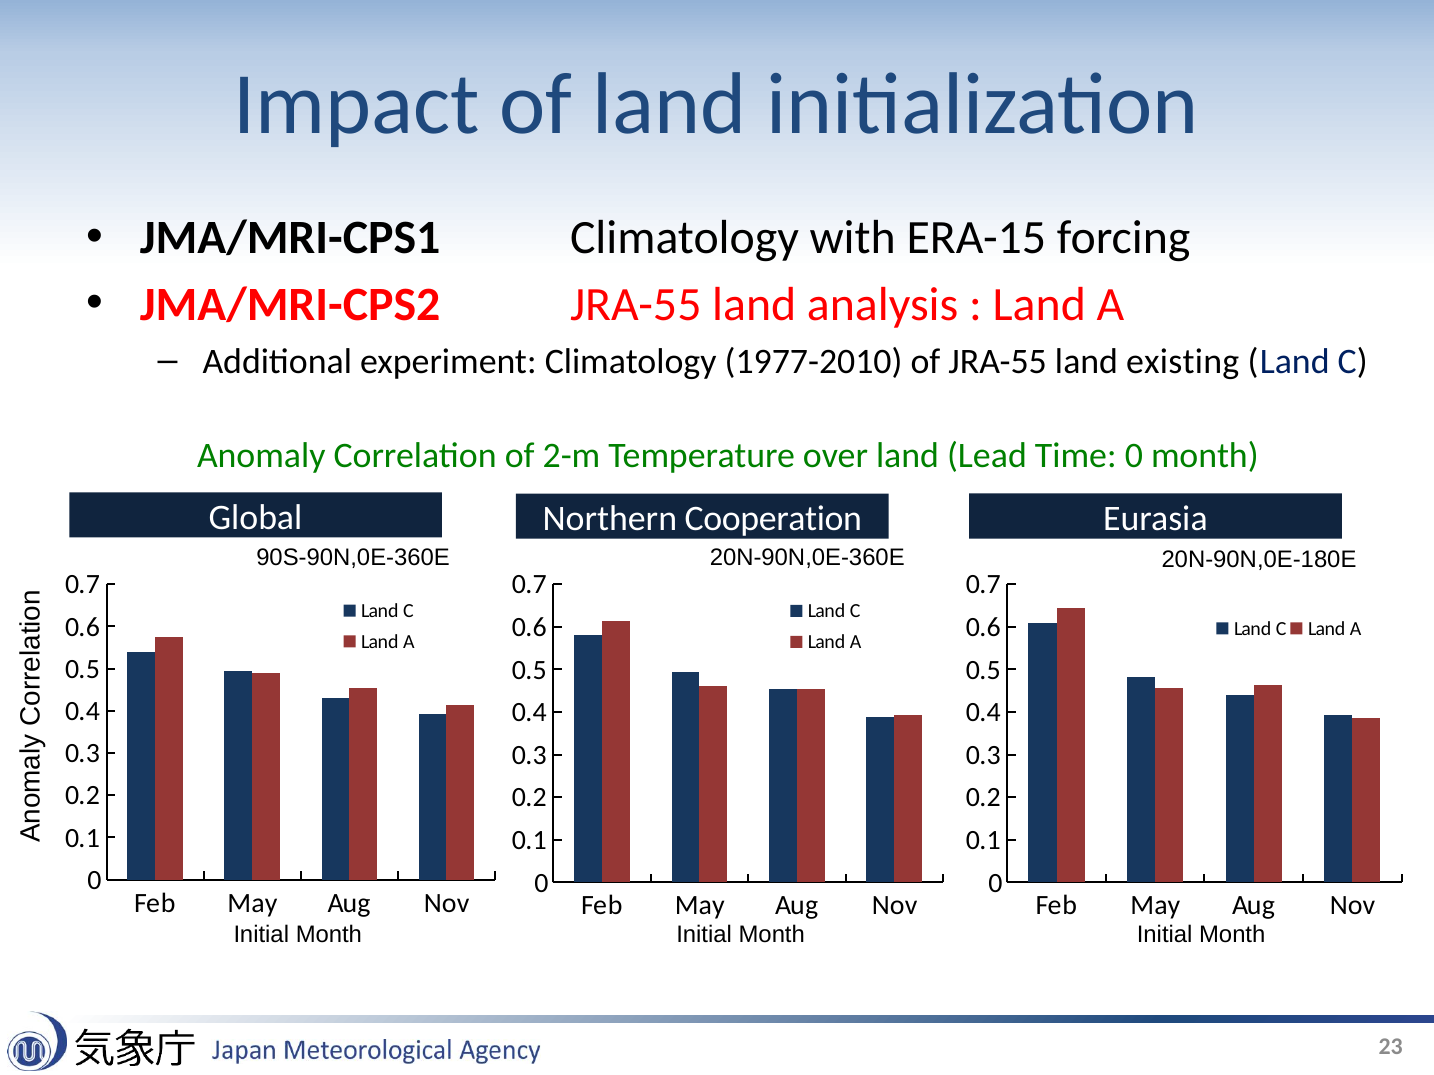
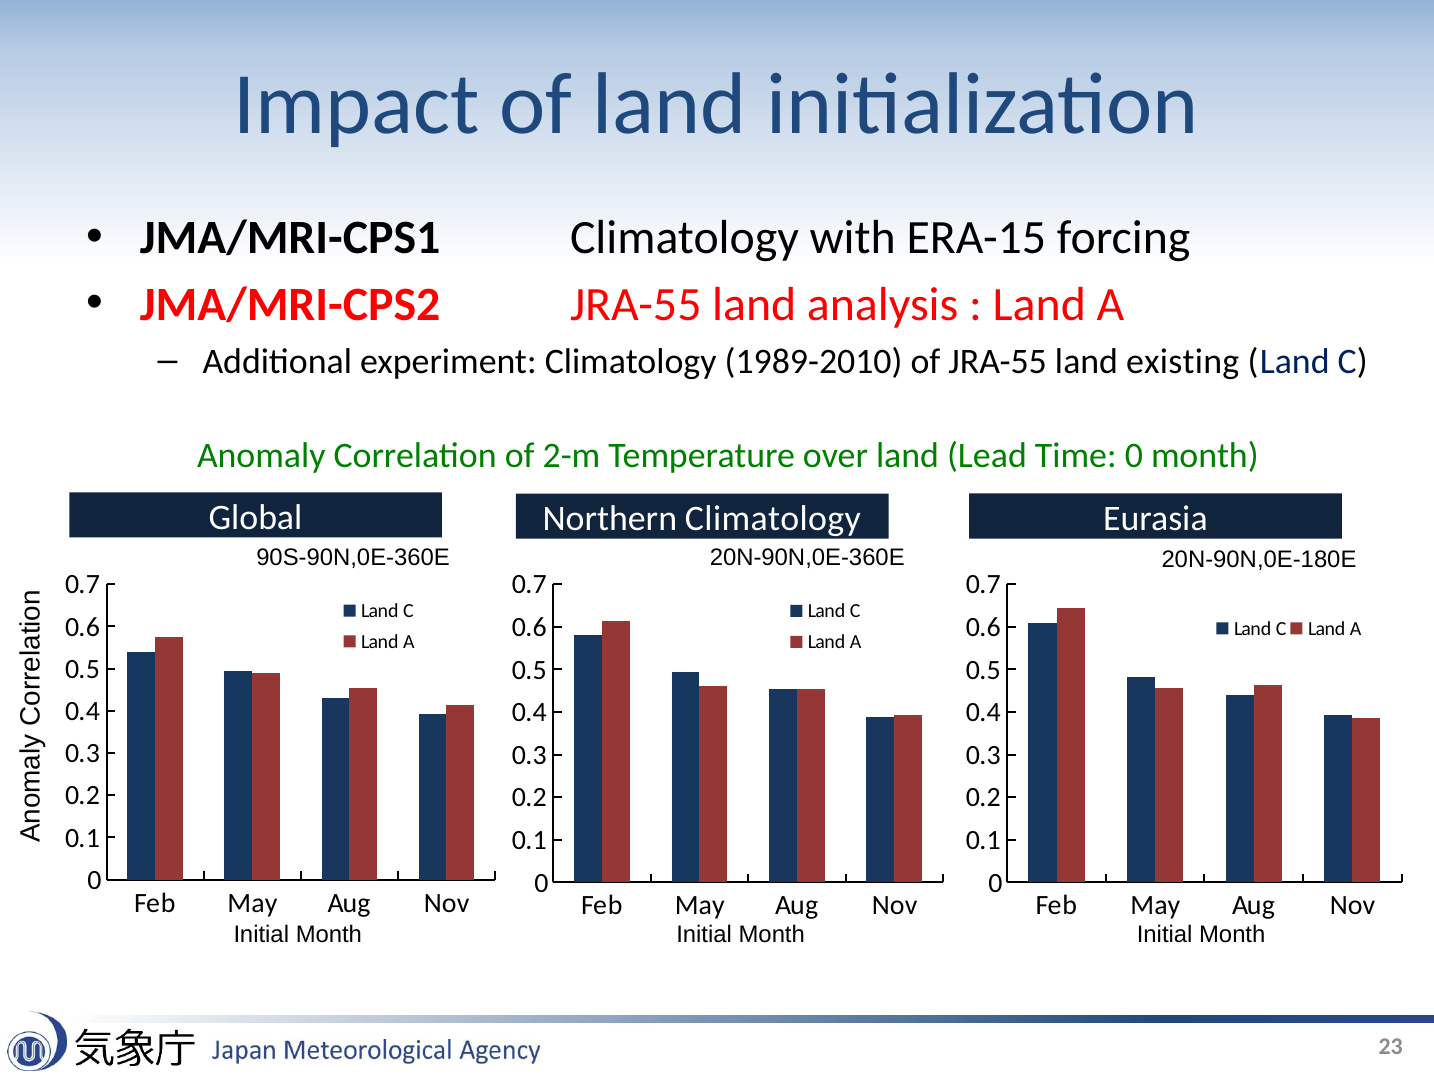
1977-2010: 1977-2010 -> 1989-2010 (814, 362)
Northern Cooperation: Cooperation -> Climatology (773, 519)
